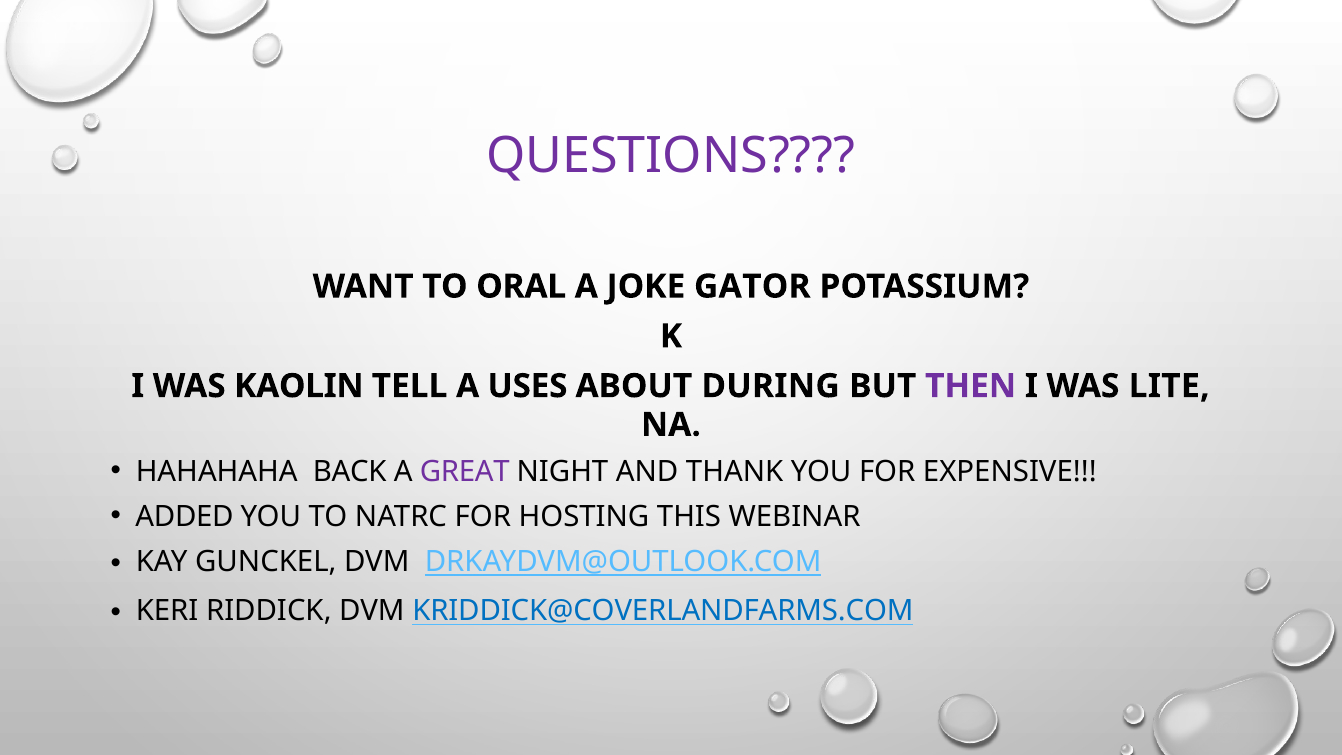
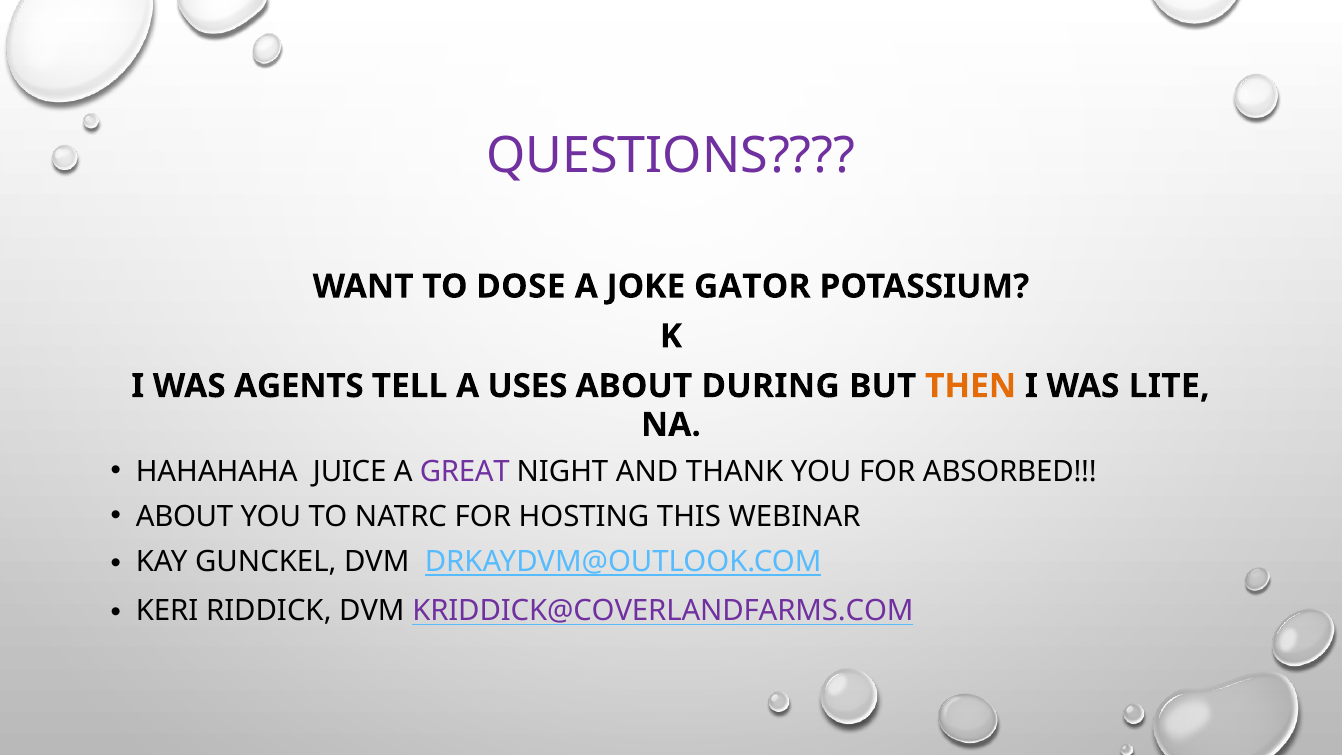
ORAL: ORAL -> DOSE (521, 286)
KAOLIN: KAOLIN -> AGENTS (299, 386)
THEN colour: purple -> orange (971, 386)
BACK: BACK -> JUICE (350, 472)
EXPENSIVE: EXPENSIVE -> ABSORBED (1010, 472)
ADDED: ADDED -> ABOUT (185, 517)
KRIDDICK@COVERLANDFARMS.COM colour: blue -> purple (663, 611)
